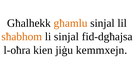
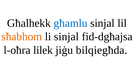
għamlu colour: orange -> blue (71, 23)
kien: kien -> lilek (43, 50)
kemmxejn: kemmxejn -> bilqiegħda (102, 50)
